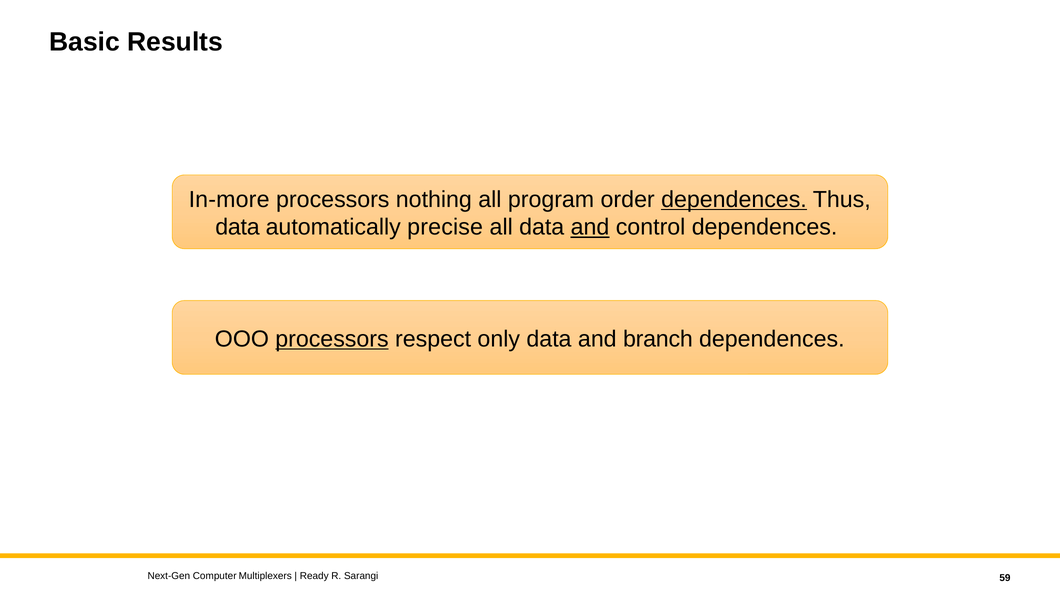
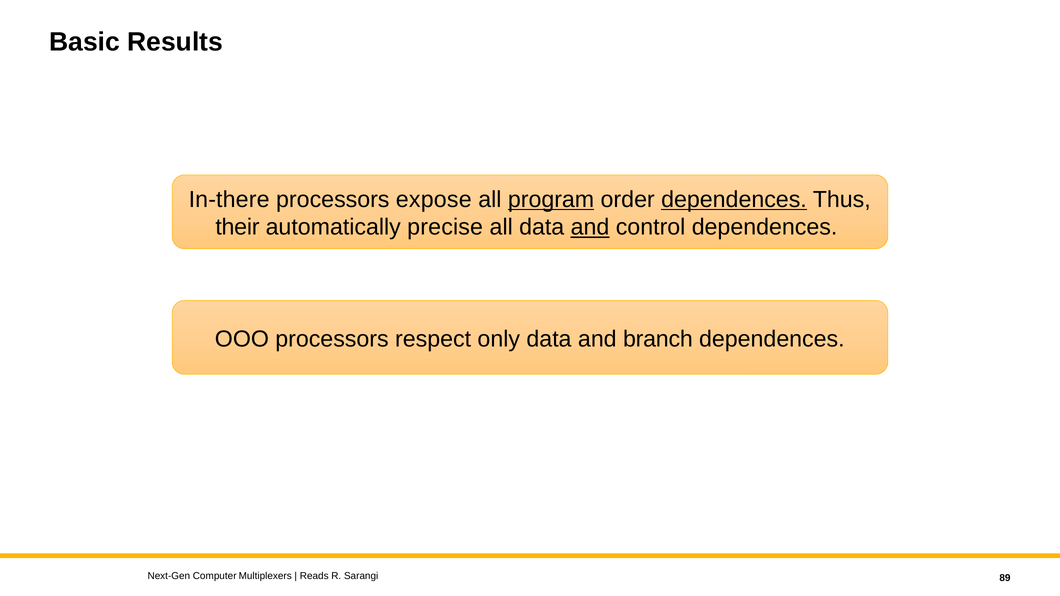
In-more: In-more -> In-there (229, 200)
nothing: nothing -> expose (434, 200)
program underline: none -> present (551, 200)
data: data -> their (237, 227)
processors underline: present -> none (332, 339)
Ready: Ready -> Reads (314, 576)
59: 59 -> 89 (1005, 578)
